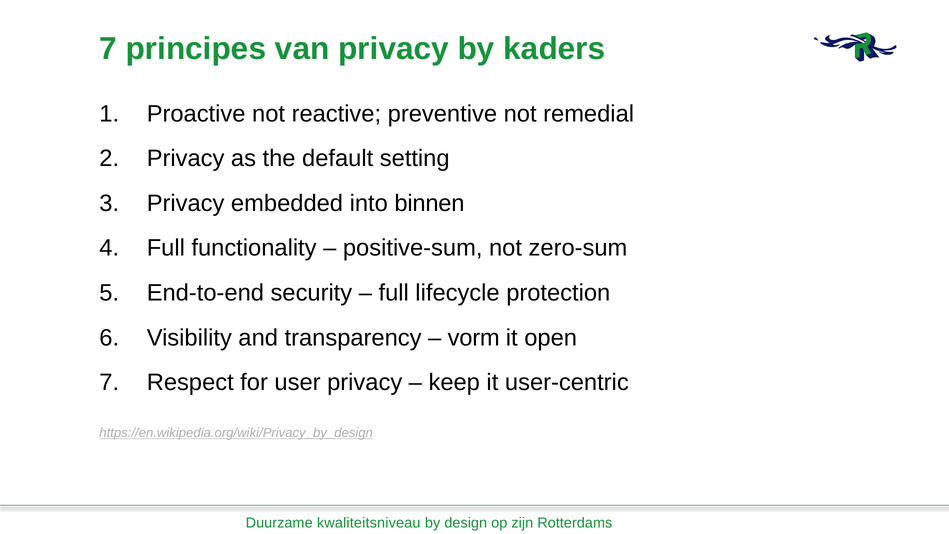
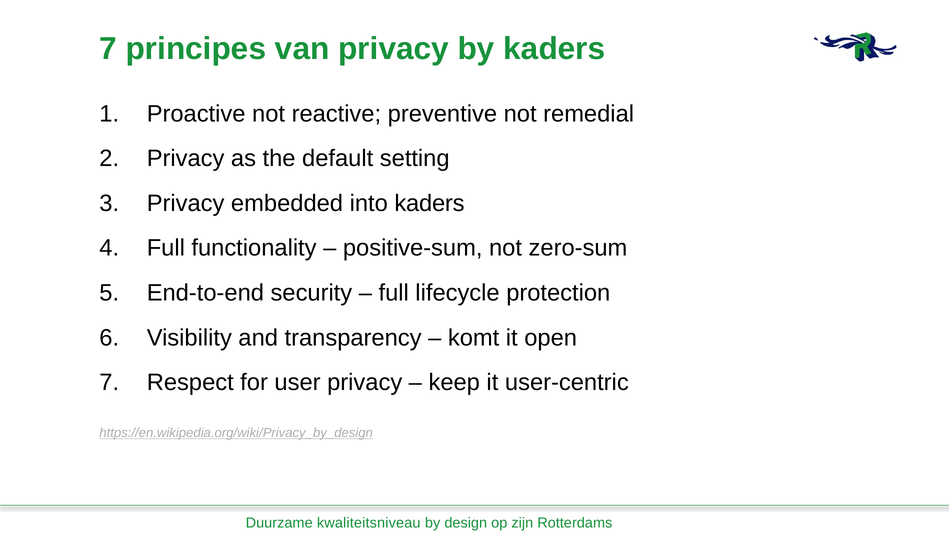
into binnen: binnen -> kaders (429, 203)
vorm: vorm -> komt (474, 338)
